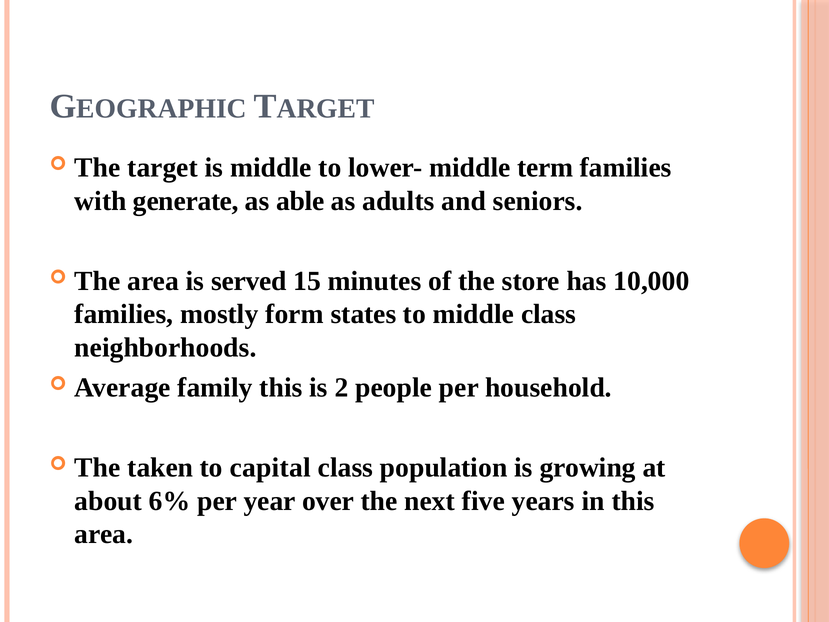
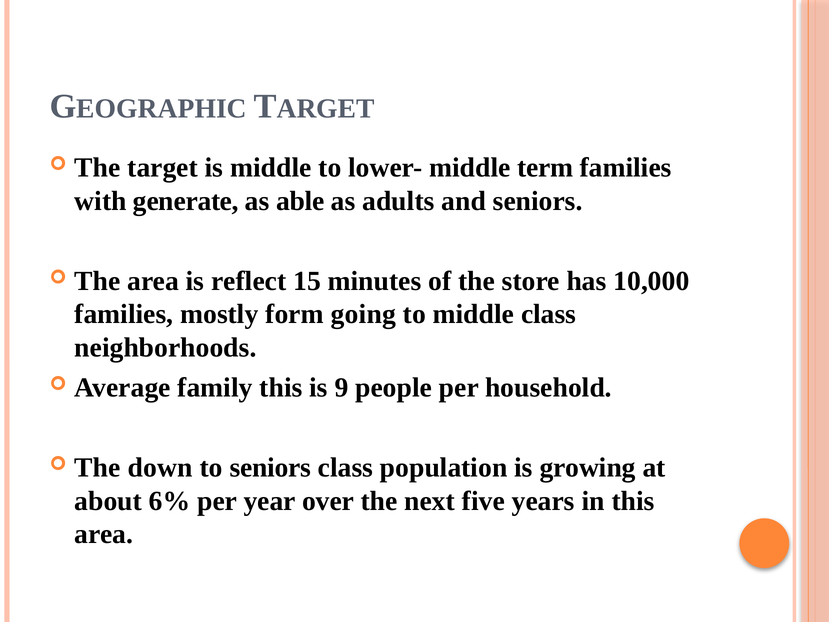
served: served -> reflect (249, 281)
states: states -> going (363, 314)
2: 2 -> 9 (341, 387)
taken: taken -> down (160, 468)
to capital: capital -> seniors (270, 468)
